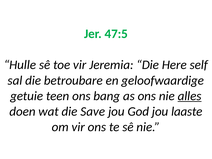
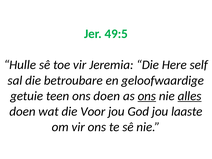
47:5: 47:5 -> 49:5 (116, 34)
ons bang: bang -> doen (107, 96)
ons underline: none -> present (147, 96)
Save: Save -> Voor (93, 111)
